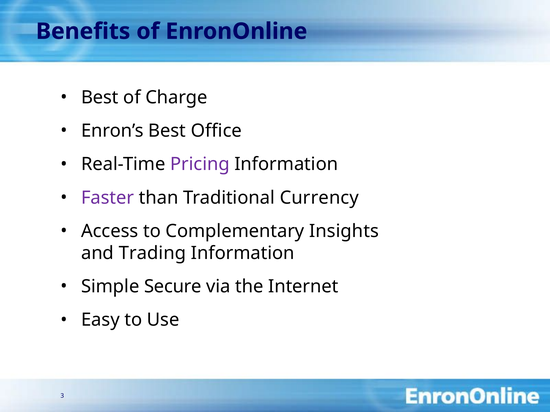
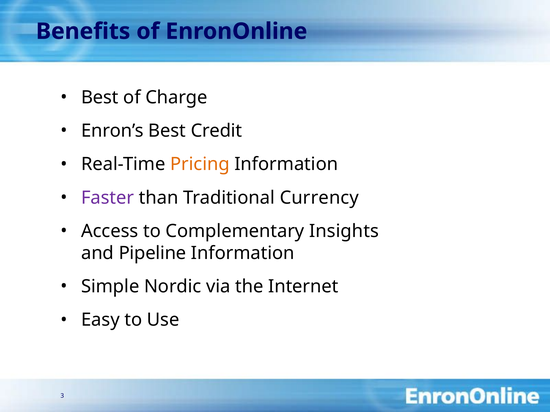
Office: Office -> Credit (216, 131)
Pricing colour: purple -> orange (200, 164)
Trading: Trading -> Pipeline (153, 253)
Secure: Secure -> Nordic (173, 287)
